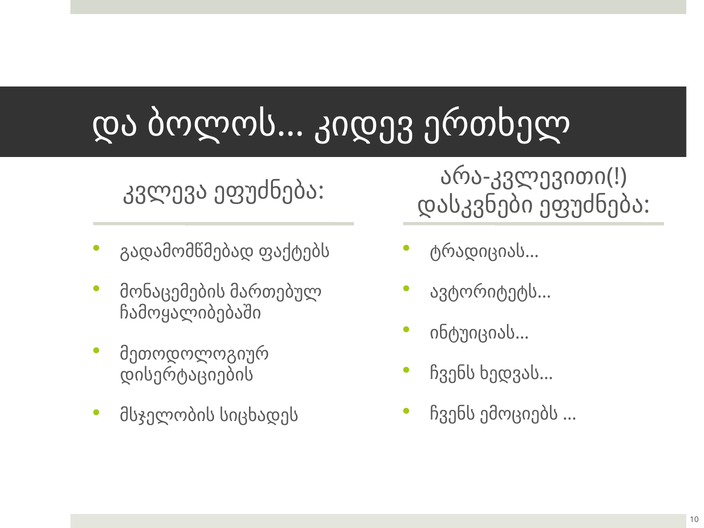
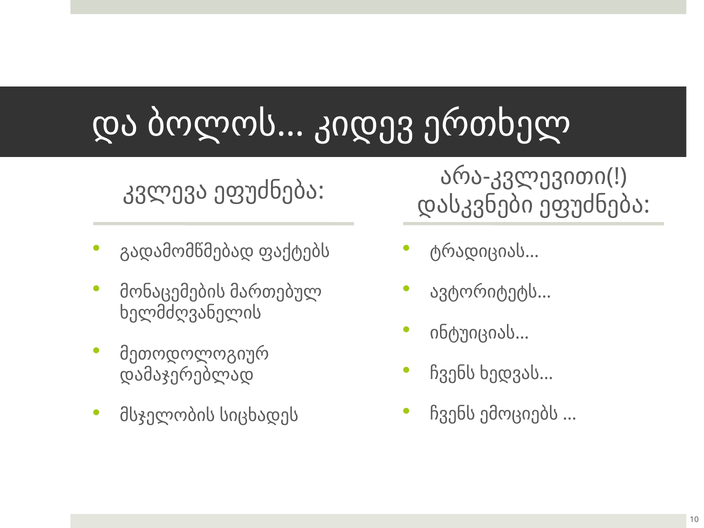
ჩამოყალიბებაში: ჩამოყალიბებაში -> ხელმძღვანელის (191, 313)
დისერტაციების: დისერტაციების -> დამაჯერებლად (187, 375)
